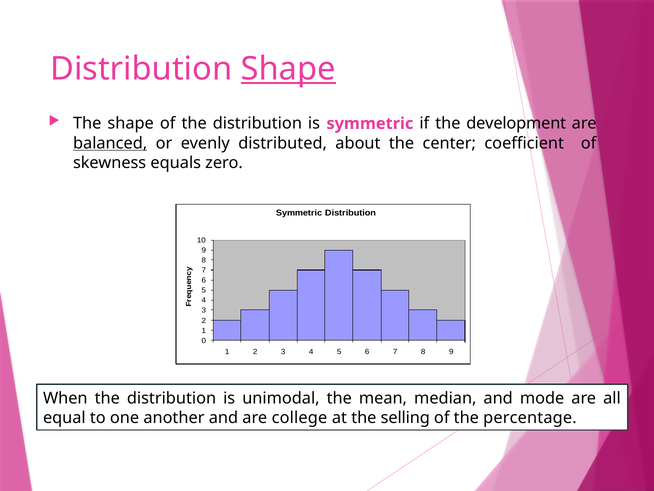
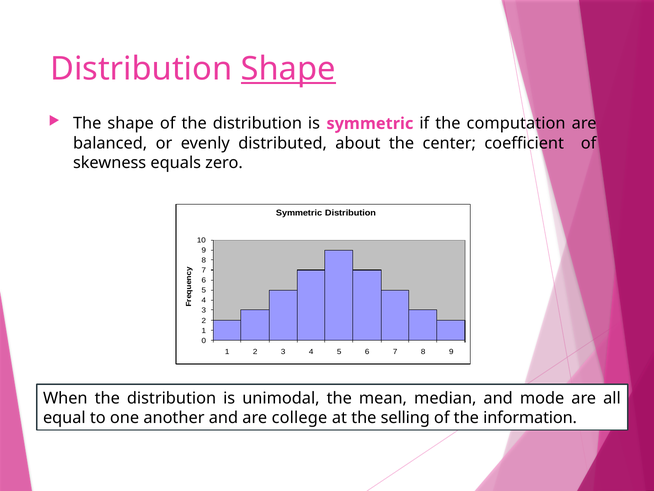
development: development -> computation (516, 123)
balanced underline: present -> none (110, 143)
percentage: percentage -> information (530, 418)
